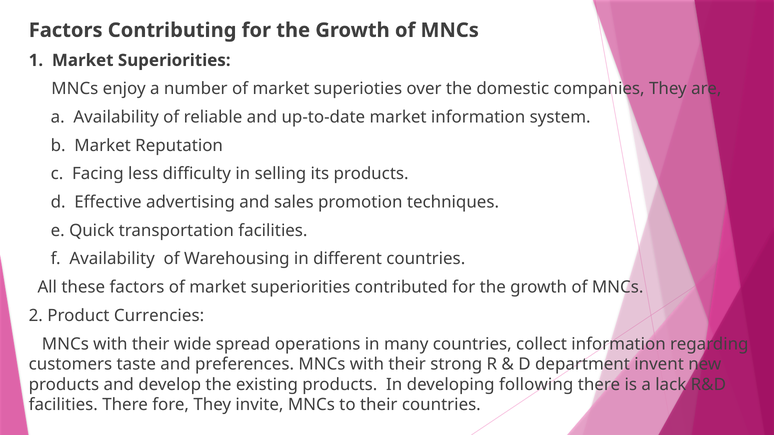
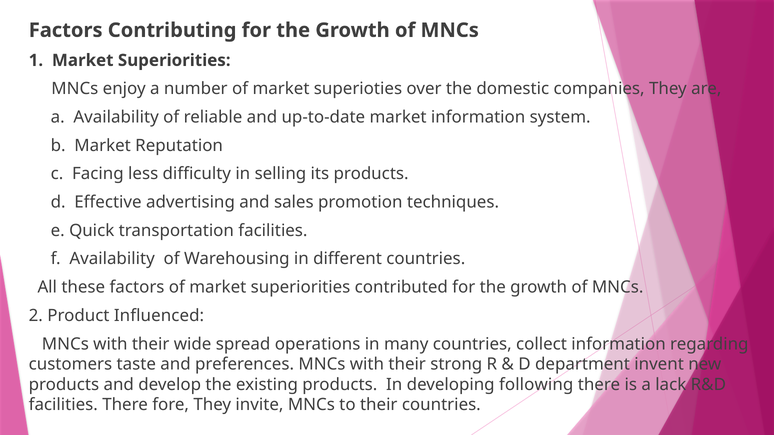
Currencies: Currencies -> Influenced (159, 316)
